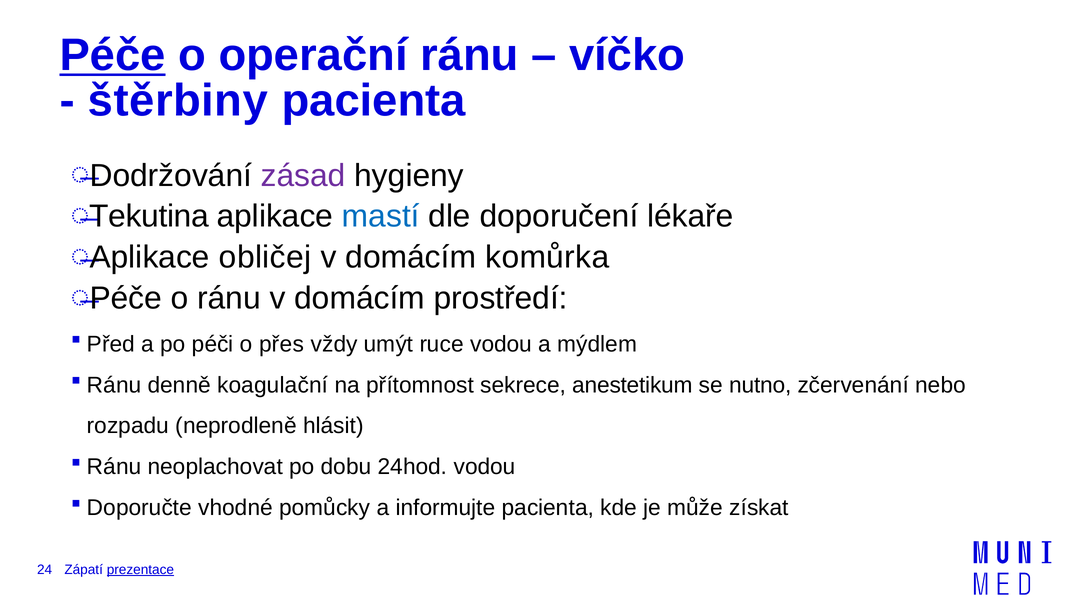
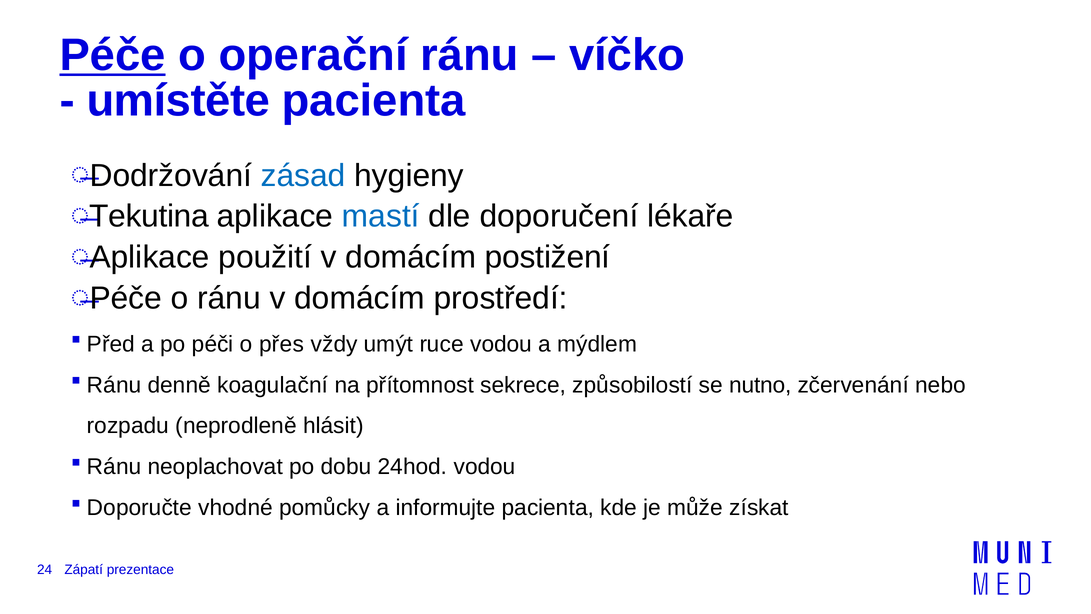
štěrbiny: štěrbiny -> umístěte (178, 101)
zásad colour: purple -> blue (303, 175)
obličej: obličej -> použití (265, 257)
komůrka: komůrka -> postižení (548, 257)
anestetikum: anestetikum -> způsobilostí (633, 385)
prezentace underline: present -> none (140, 569)
